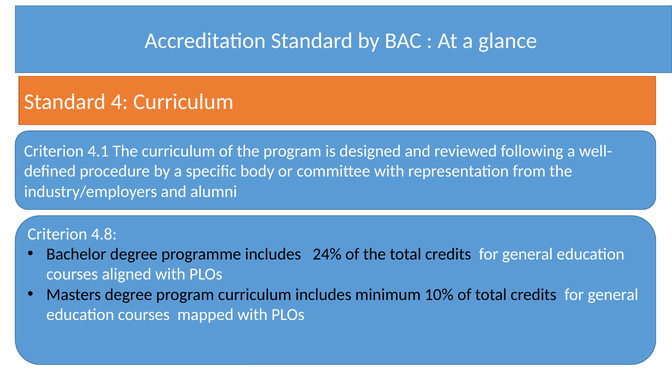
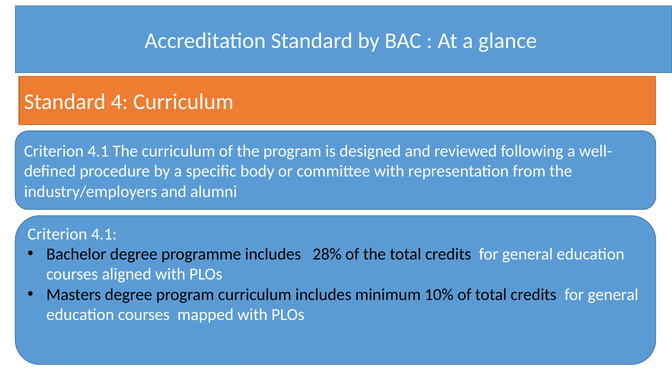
4.8: 4.8 -> 4.1 (104, 234)
24%: 24% -> 28% (327, 254)
